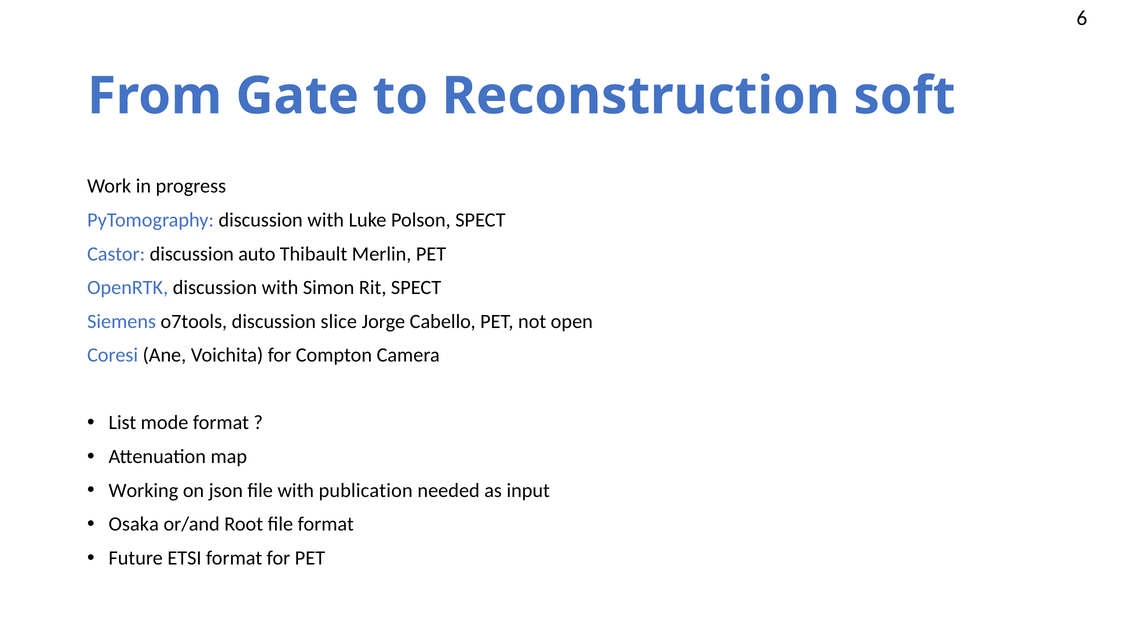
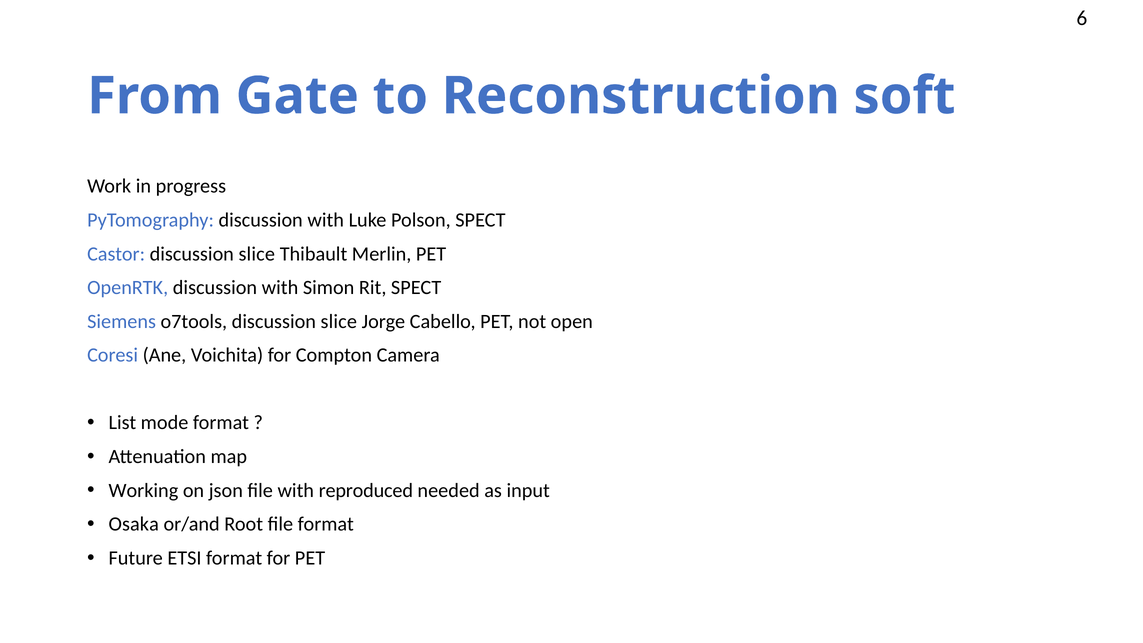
Castor discussion auto: auto -> slice (257, 254)
publication: publication -> reproduced (366, 490)
